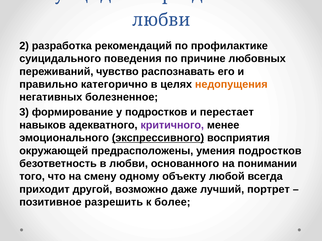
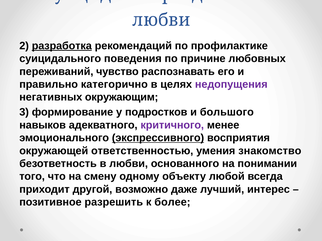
разработка underline: none -> present (62, 46)
недопущения colour: orange -> purple (231, 85)
болезненное: болезненное -> окружающим (122, 97)
перестает: перестает -> большого (227, 112)
предрасположены: предрасположены -> ответственностью (142, 151)
умения подростков: подростков -> знакомство (270, 151)
портрет: портрет -> интерес (268, 190)
